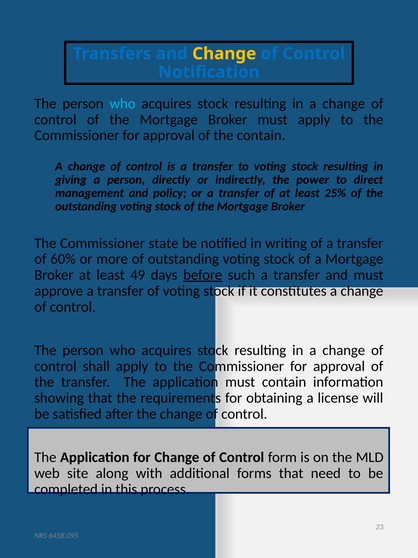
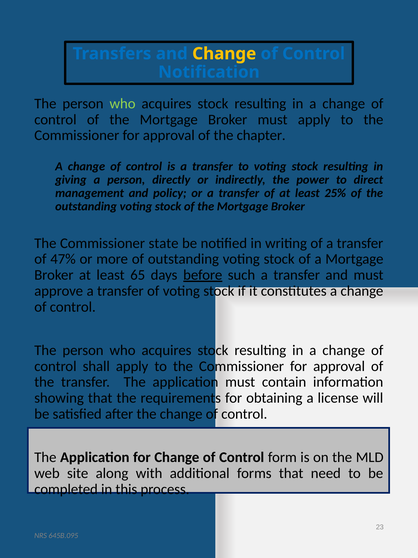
who colour: light blue -> light green (123, 104)
the contain: contain -> chapter (261, 135)
60%: 60% -> 47% (63, 259)
49: 49 -> 65 (138, 275)
